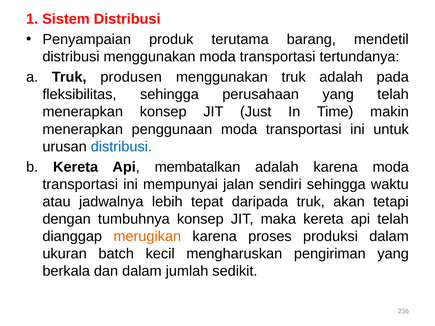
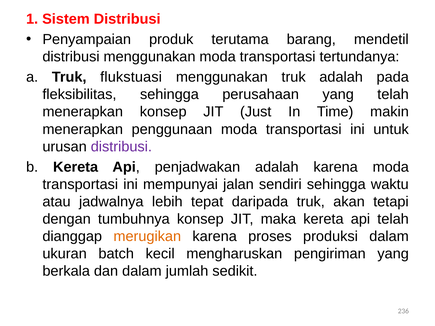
produsen: produsen -> flukstuasi (131, 77)
distribusi colour: blue -> purple (121, 147)
membatalkan: membatalkan -> penjadwakan (197, 167)
